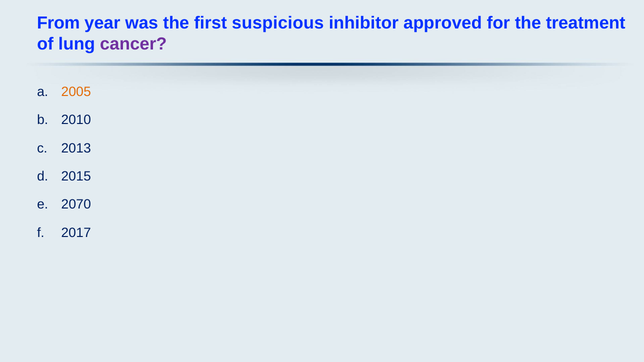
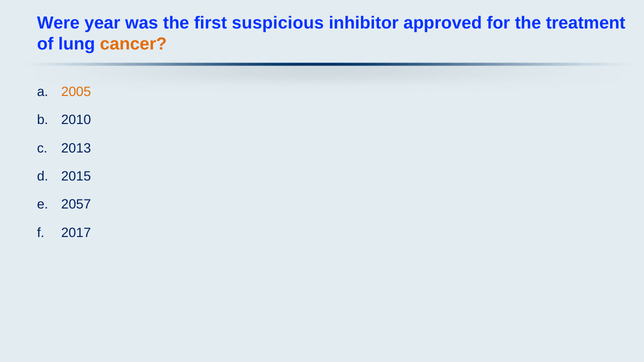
From: From -> Were (58, 23)
cancer colour: purple -> orange (133, 44)
2070: 2070 -> 2057 (76, 205)
